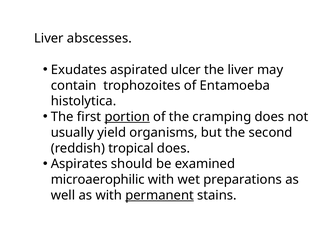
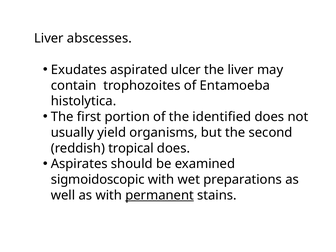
portion underline: present -> none (127, 117)
cramping: cramping -> identified (222, 117)
microaerophilic: microaerophilic -> sigmoidoscopic (98, 180)
